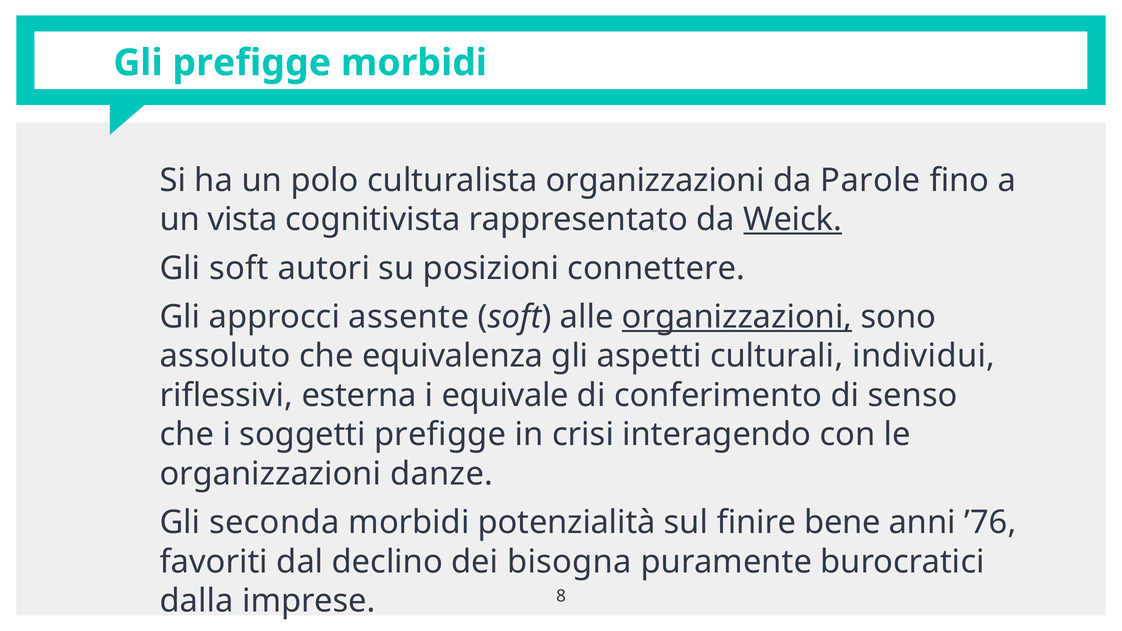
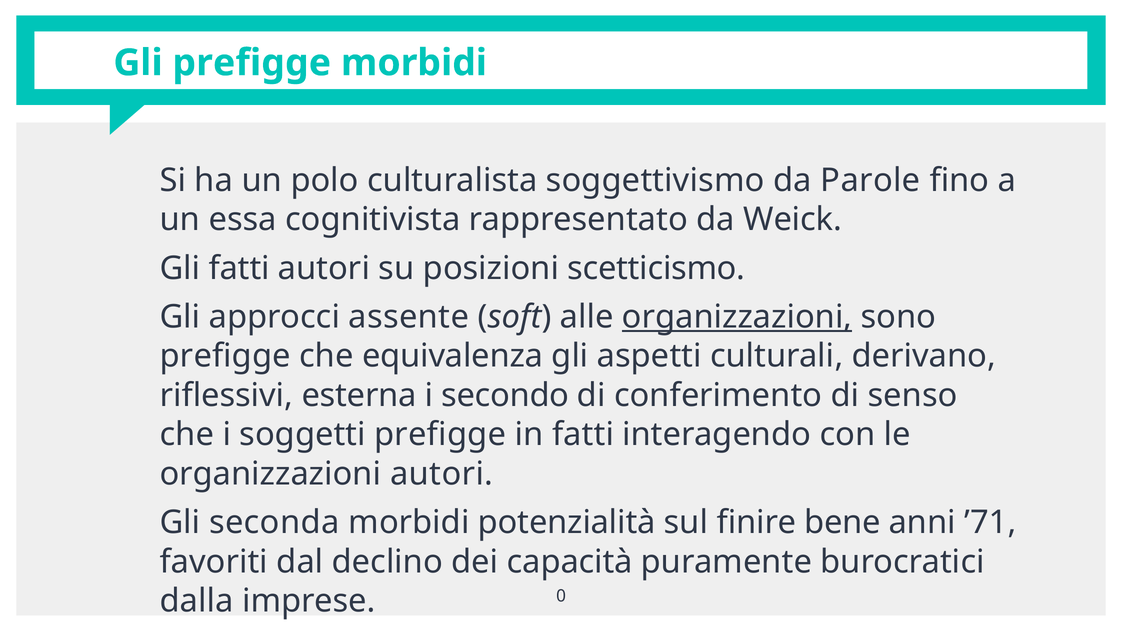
culturalista organizzazioni: organizzazioni -> soggettivismo (655, 180)
vista: vista -> essa (243, 220)
Weick underline: present -> none (793, 220)
Gli soft: soft -> fatti (239, 268)
connettere: connettere -> scetticismo (656, 268)
assoluto: assoluto -> prefigge (225, 356)
individui: individui -> derivano (924, 356)
equivale: equivale -> secondo (505, 396)
in crisi: crisi -> fatti (583, 435)
organizzazioni danze: danze -> autori (442, 474)
’76: ’76 -> ’71 (990, 523)
bisogna: bisogna -> capacità (570, 562)
8: 8 -> 0 (561, 596)
